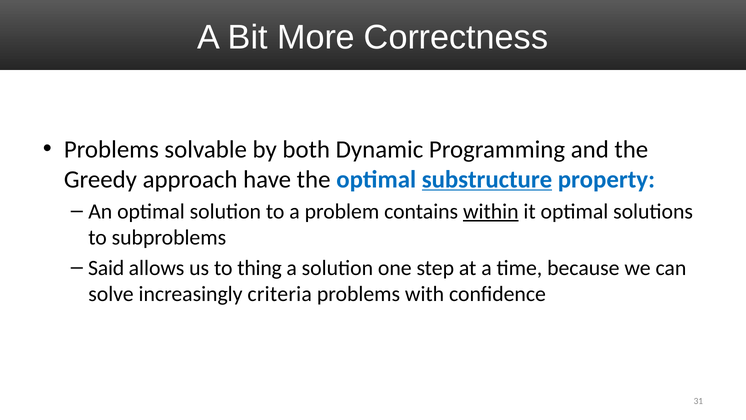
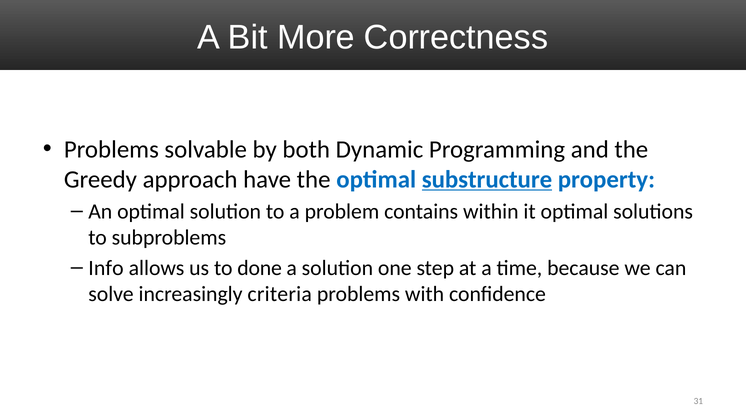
within underline: present -> none (491, 211)
Said: Said -> Info (106, 268)
thing: thing -> done (260, 268)
